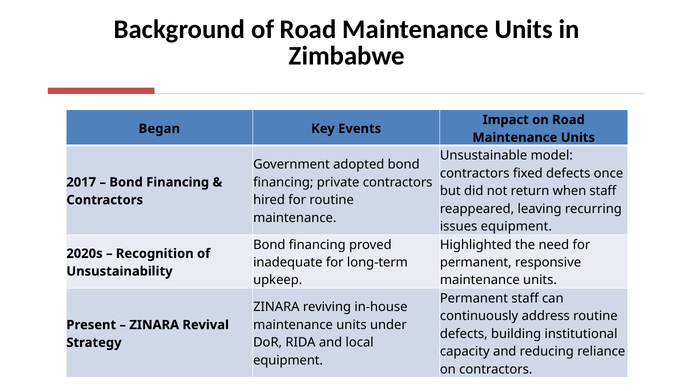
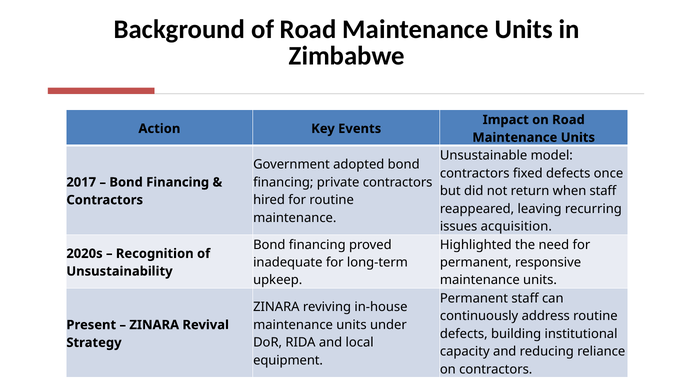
Began: Began -> Action (159, 128)
issues equipment: equipment -> acquisition (516, 226)
